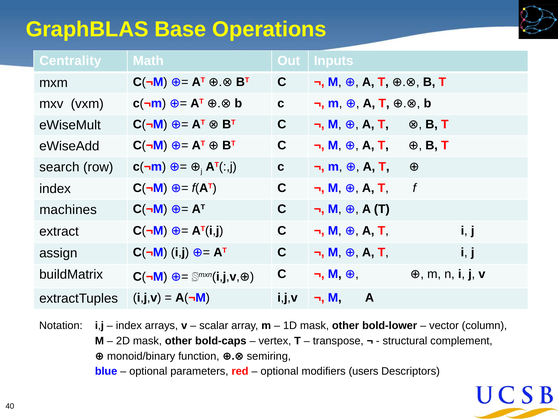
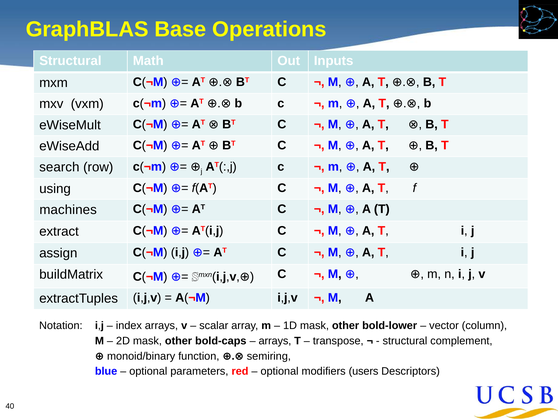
Centrality: Centrality -> Structural (70, 61)
index: index -> using (55, 188)
vertex: vertex -> arrays (275, 341)
